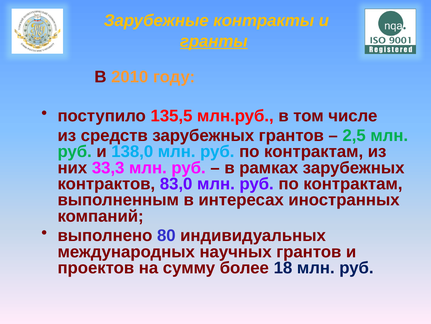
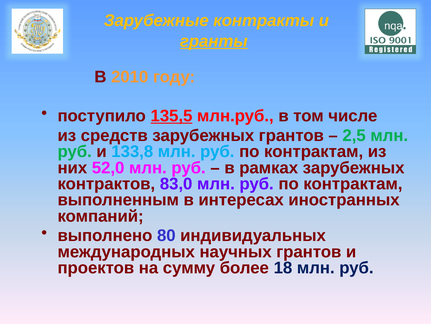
135,5 underline: none -> present (171, 116)
138,0: 138,0 -> 133,8 (132, 151)
33,3: 33,3 -> 52,0 (108, 167)
